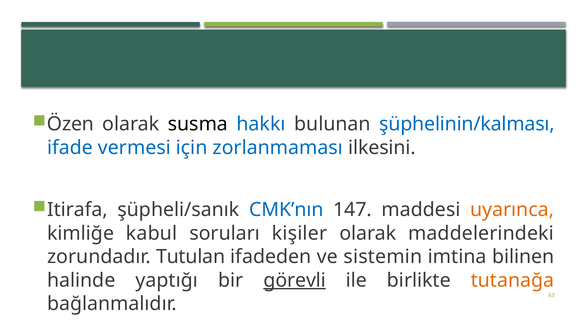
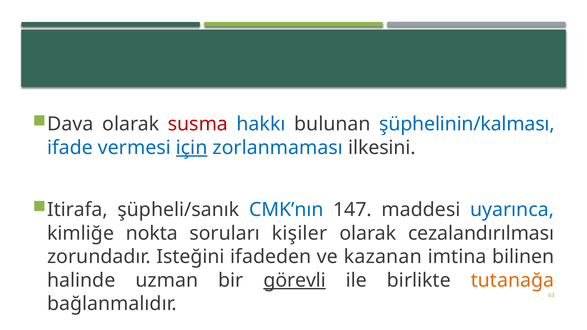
Özen: Özen -> Dava (70, 124)
susma colour: black -> red (198, 124)
için underline: none -> present (192, 148)
uyarınca colour: orange -> blue (512, 210)
kabul: kabul -> nokta (152, 233)
maddelerindeki: maddelerindeki -> cezalandırılması (481, 233)
Tutulan: Tutulan -> Isteğini (190, 257)
sistemin: sistemin -> kazanan (383, 257)
yaptığı: yaptığı -> uzman (167, 280)
